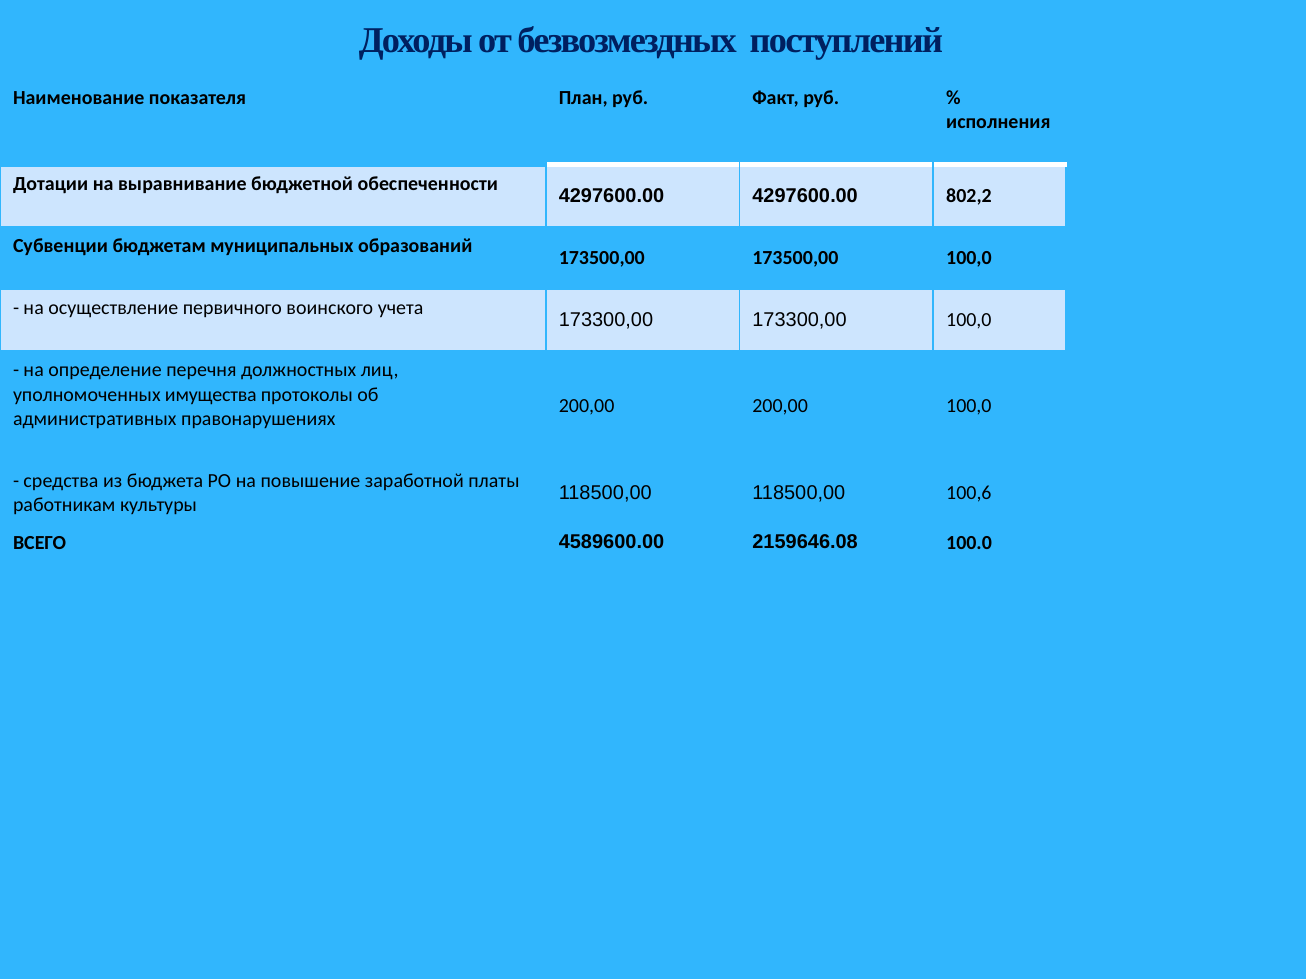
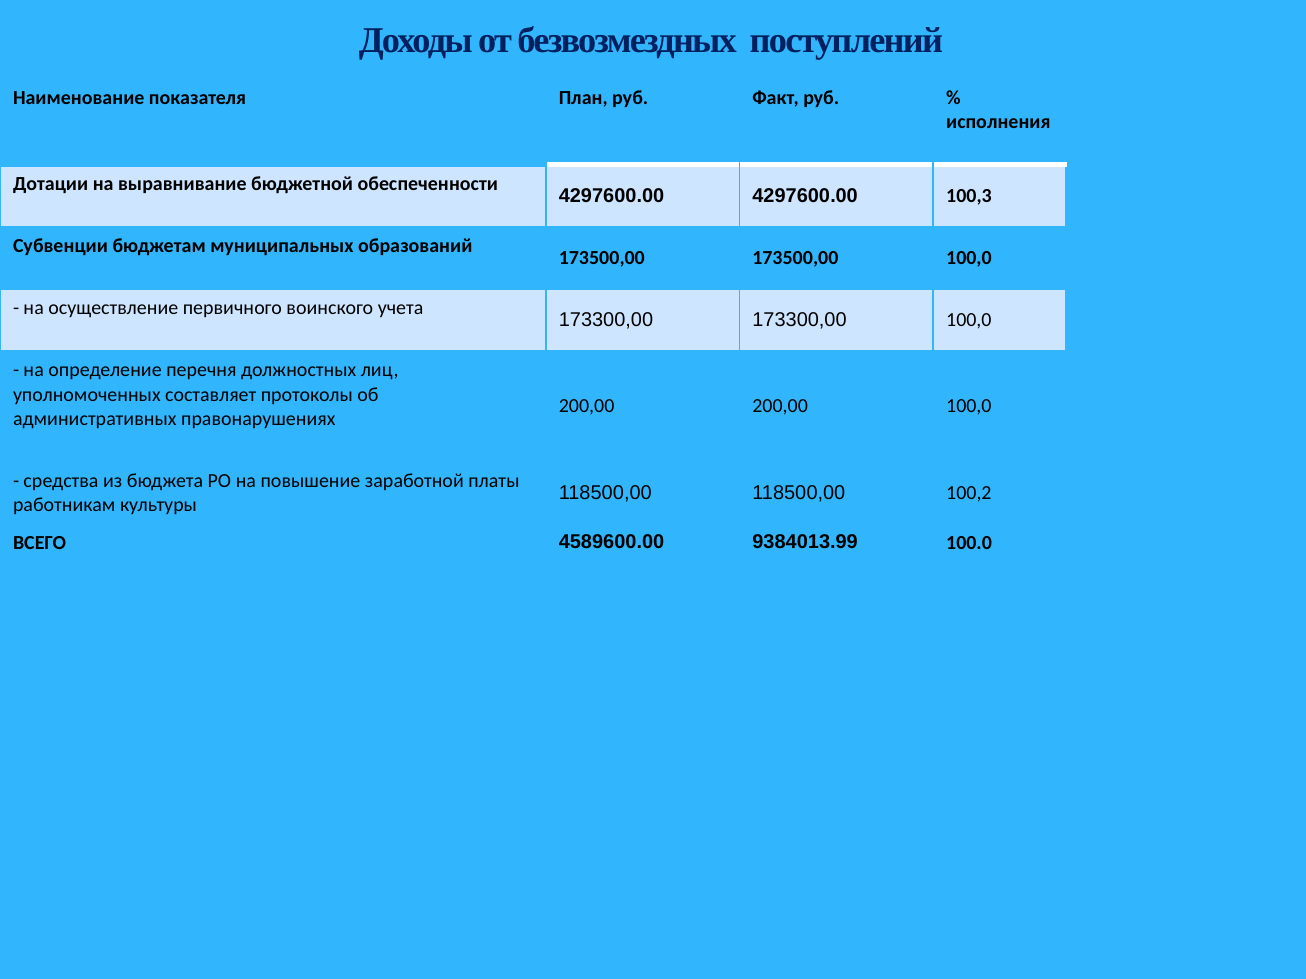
802,2: 802,2 -> 100,3 (969, 196)
имущества: имущества -> составляет (211, 395)
100,6: 100,6 -> 100,2 (969, 493)
2159646.08: 2159646.08 -> 9384013.99 (805, 542)
